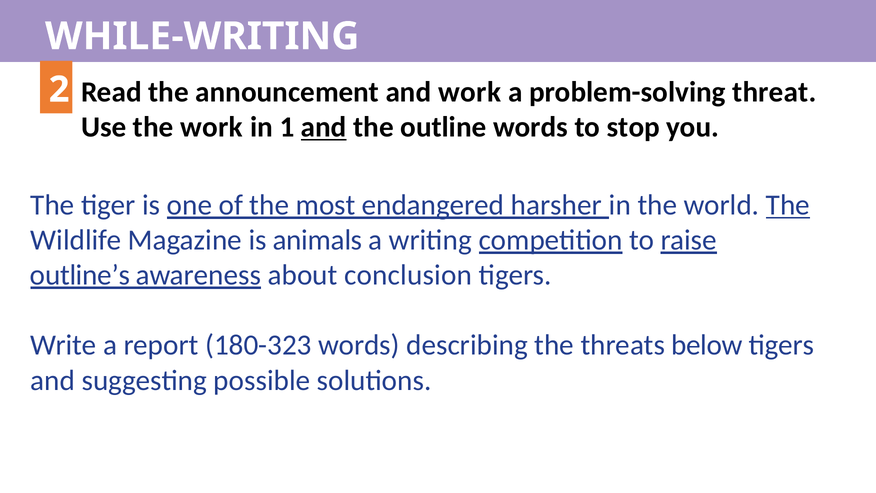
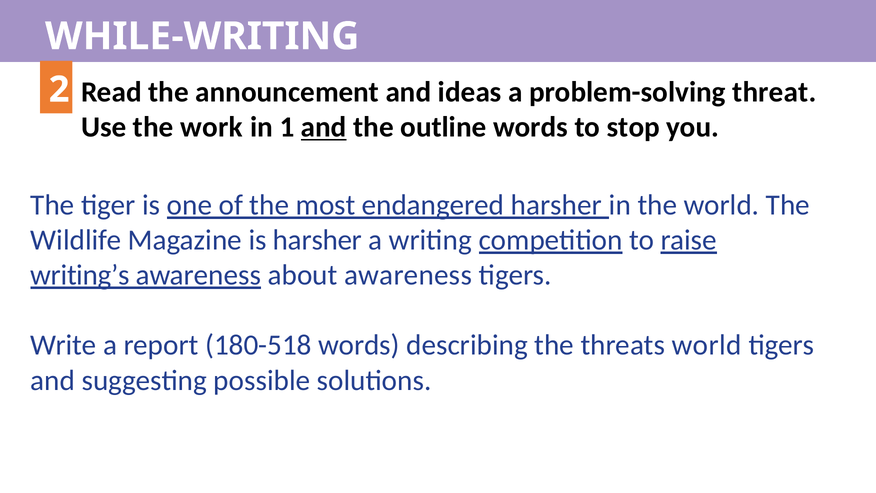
and work: work -> ideas (470, 92)
The underline: present -> none (788, 205)
is animals: animals -> harsher (317, 240)
outline’s: outline’s -> writing’s (80, 275)
about conclusion: conclusion -> awareness (408, 275)
180-323: 180-323 -> 180-518 (258, 345)
threats below: below -> world (707, 345)
